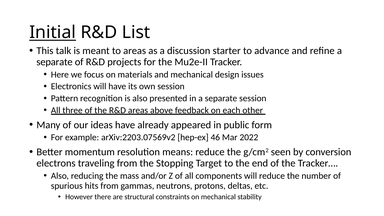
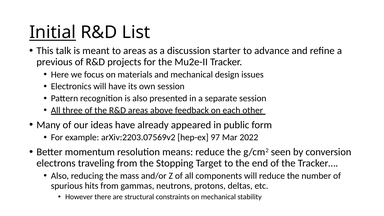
separate: separate -> previous (54, 62)
46: 46 -> 97 (215, 137)
